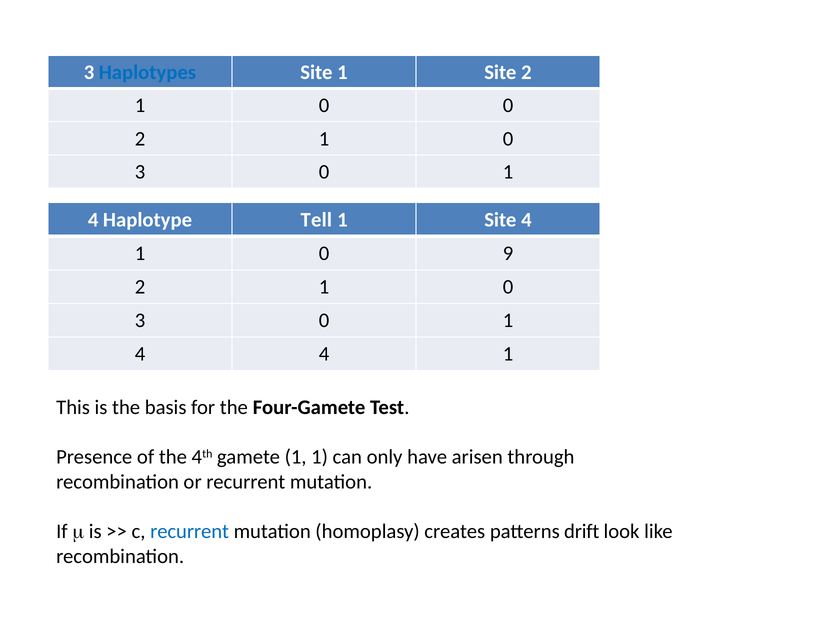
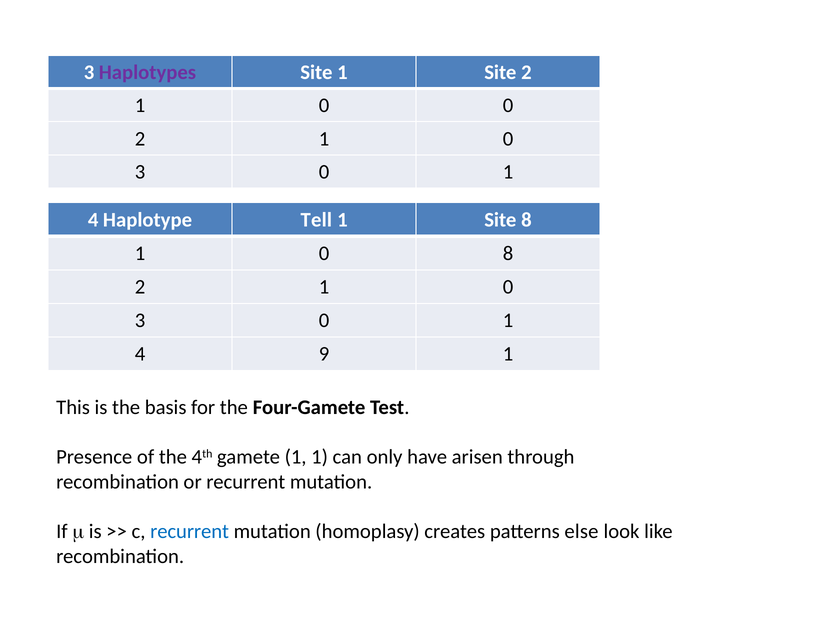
Haplotypes colour: blue -> purple (147, 72)
Site 4: 4 -> 8 (526, 220)
0 9: 9 -> 8 (508, 253)
4 4: 4 -> 9 (324, 354)
drift: drift -> else (582, 532)
